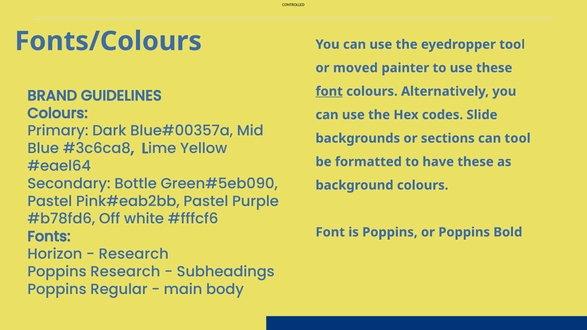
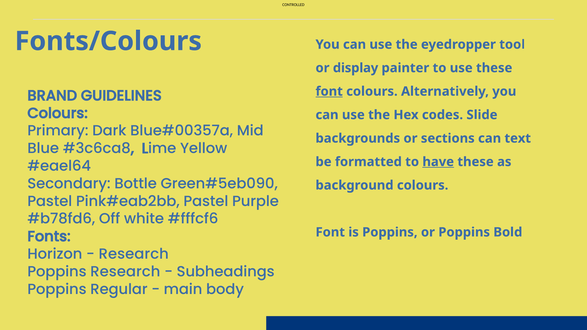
moved: moved -> display (356, 68)
can tool: tool -> text (518, 138)
have underline: none -> present (438, 162)
